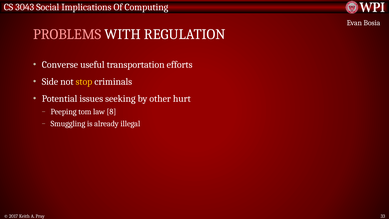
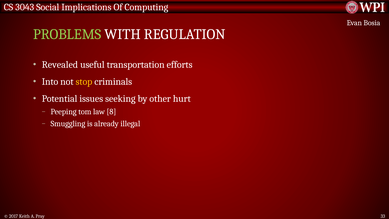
PROBLEMS colour: pink -> light green (67, 34)
Converse: Converse -> Revealed (60, 65)
Side: Side -> Into (50, 82)
